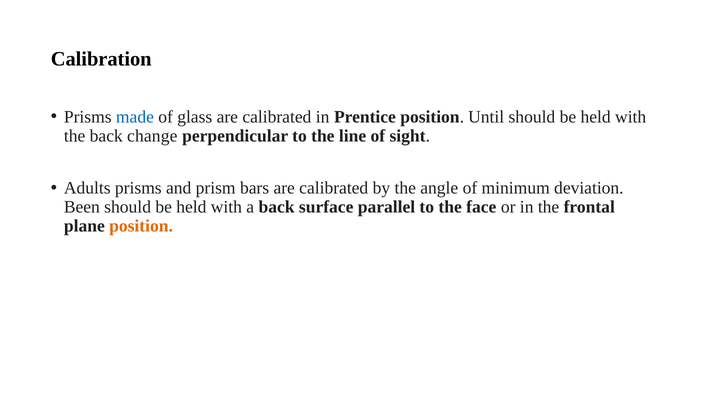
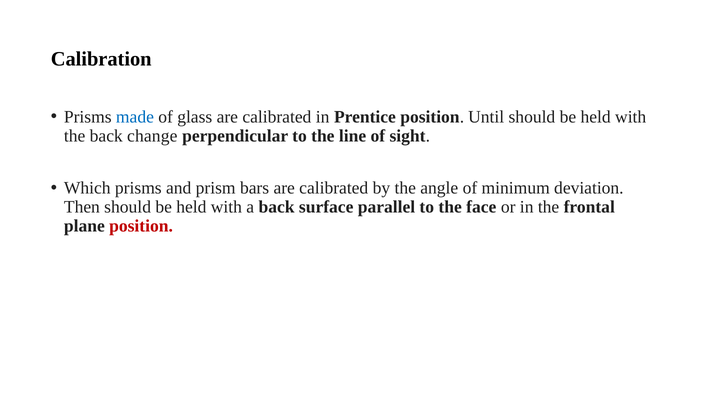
Adults: Adults -> Which (87, 188)
Been: Been -> Then (82, 207)
position colour: orange -> red (141, 226)
